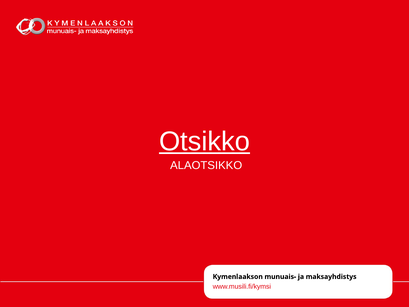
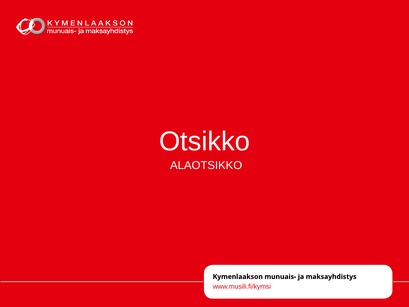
Otsikko underline: present -> none (204, 141)
